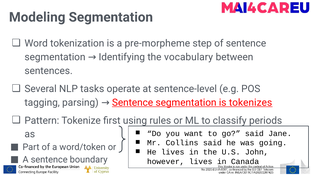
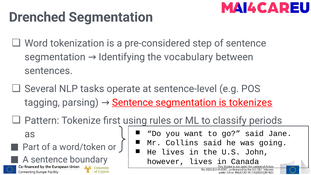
Modeling: Modeling -> Drenched (37, 17)
pre-morpheme: pre-morpheme -> pre-considered (157, 43)
